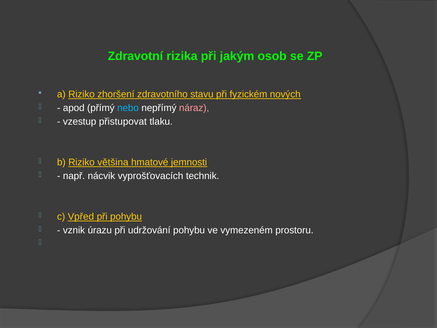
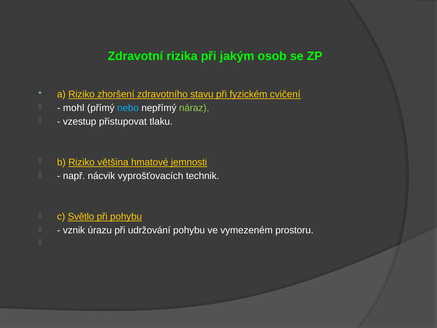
nových: nových -> cvičení (285, 94)
apod: apod -> mohl (74, 108)
náraz colour: pink -> light green (194, 108)
Vpřed: Vpřed -> Světlo (81, 216)
